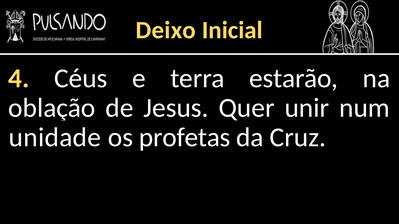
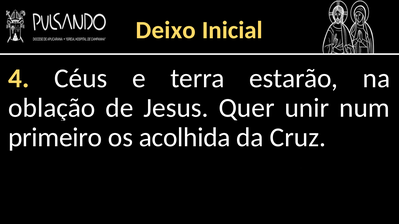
unidade: unidade -> primeiro (55, 138)
profetas: profetas -> acolhida (185, 138)
